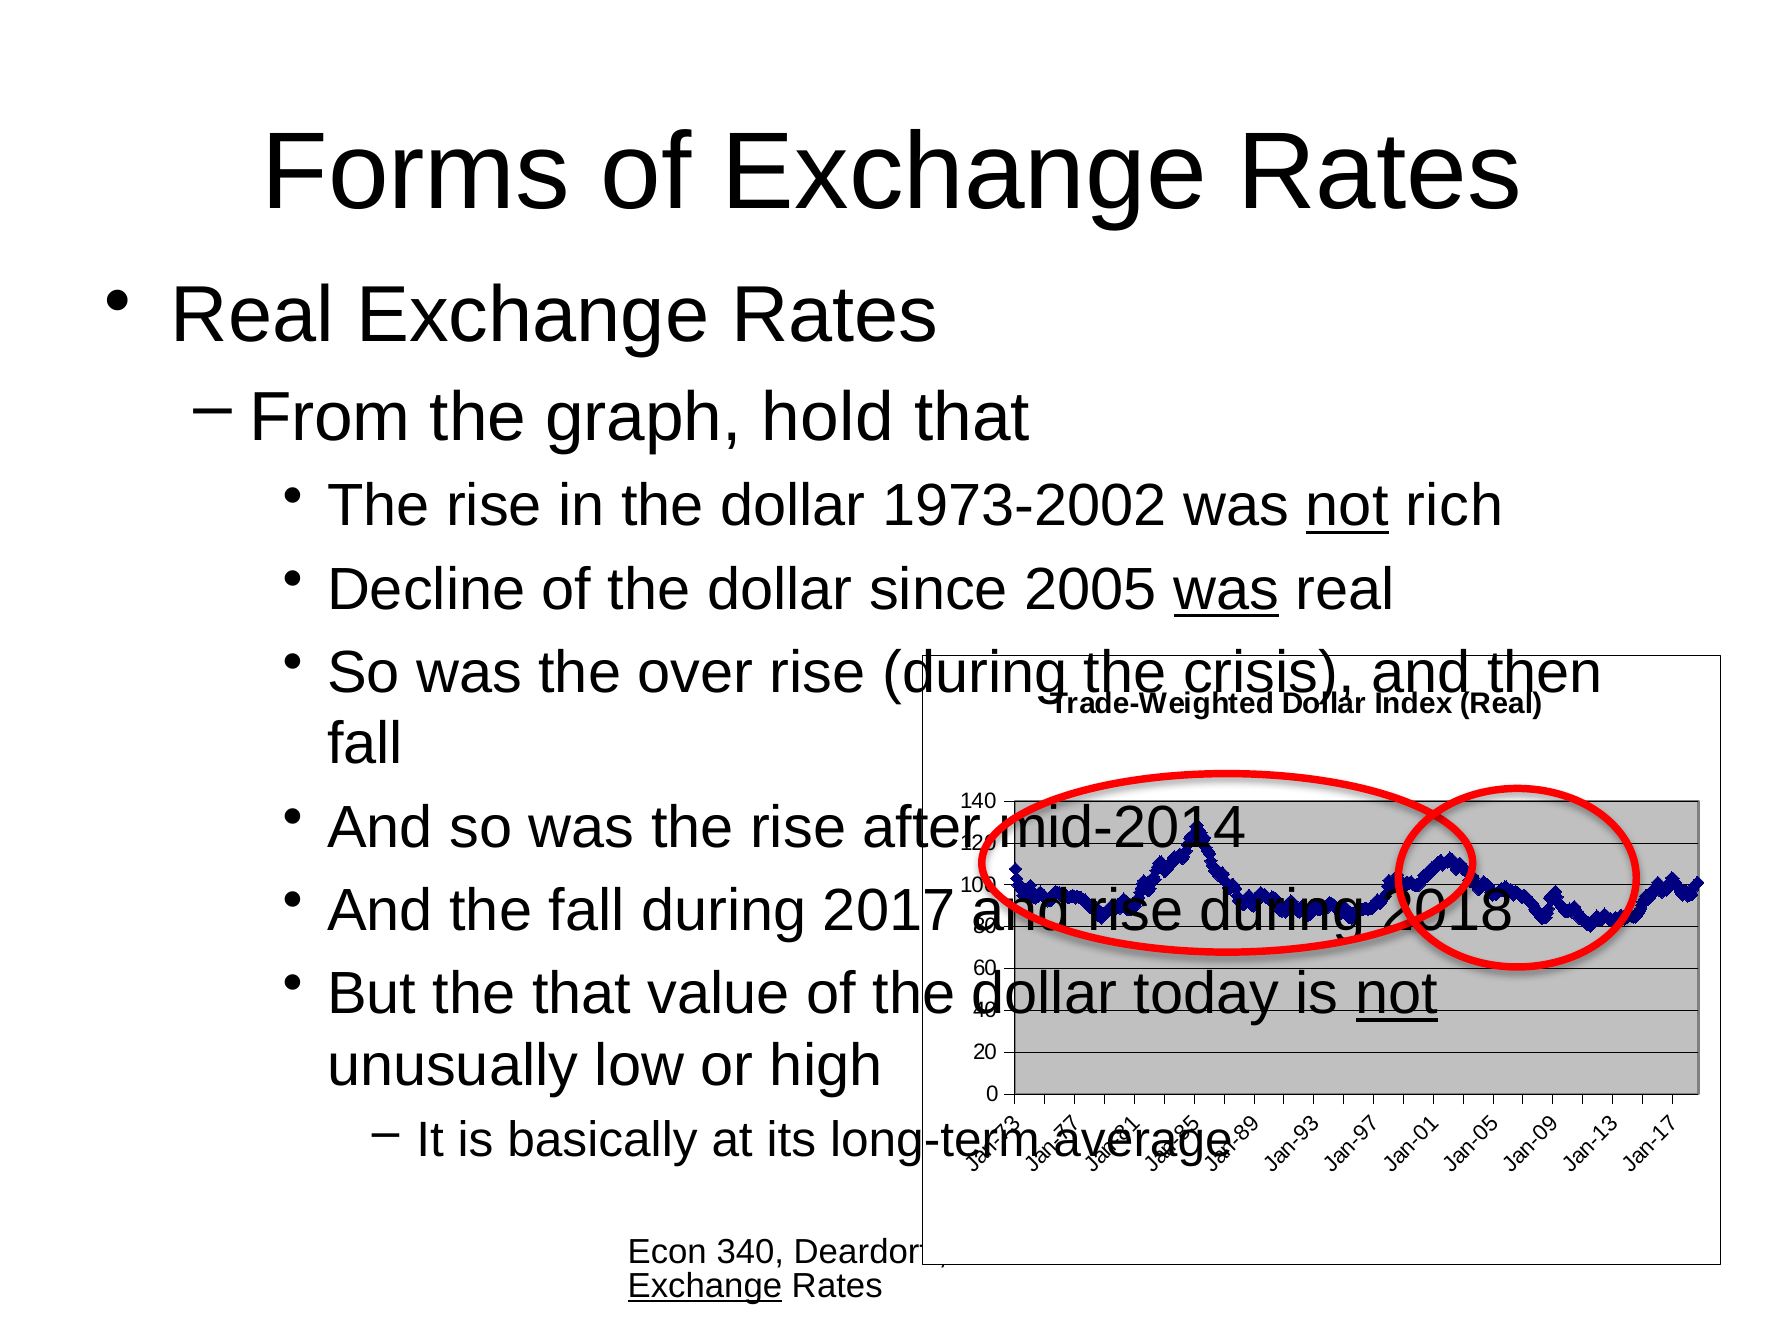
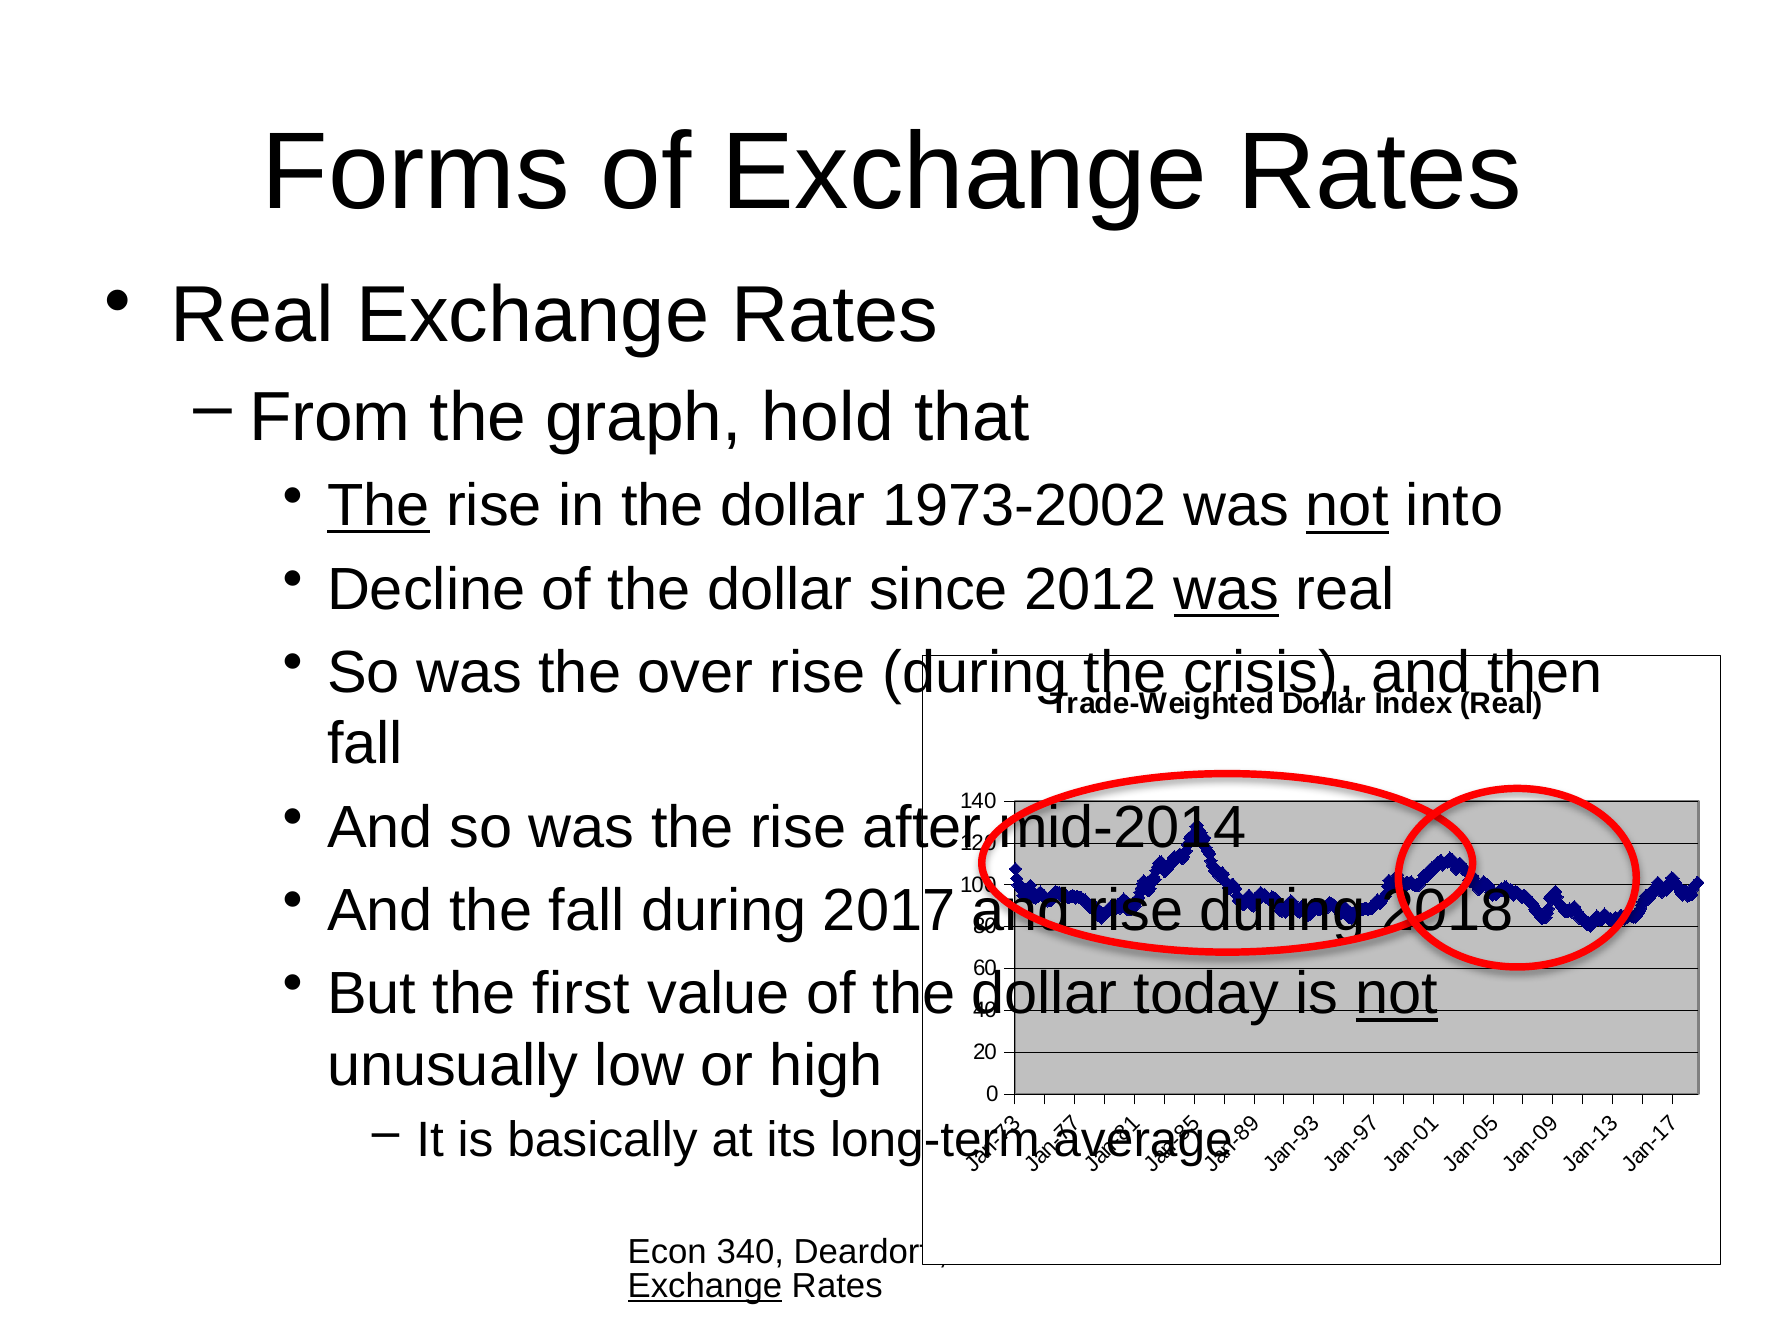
The underline: none -> present (378, 506)
rich: rich -> into (1454, 506)
2005: 2005 -> 2012 (1091, 589)
the that: that -> first (581, 994)
